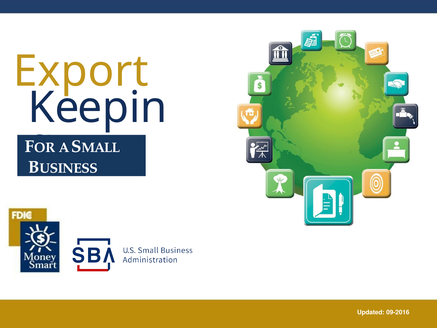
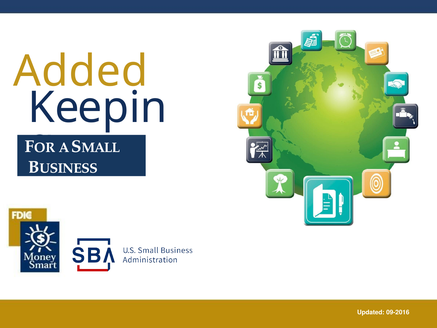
Export: Export -> Added (81, 71)
